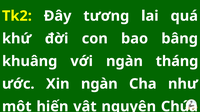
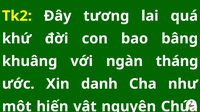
Xin ngàn: ngàn -> danh (99, 84)
